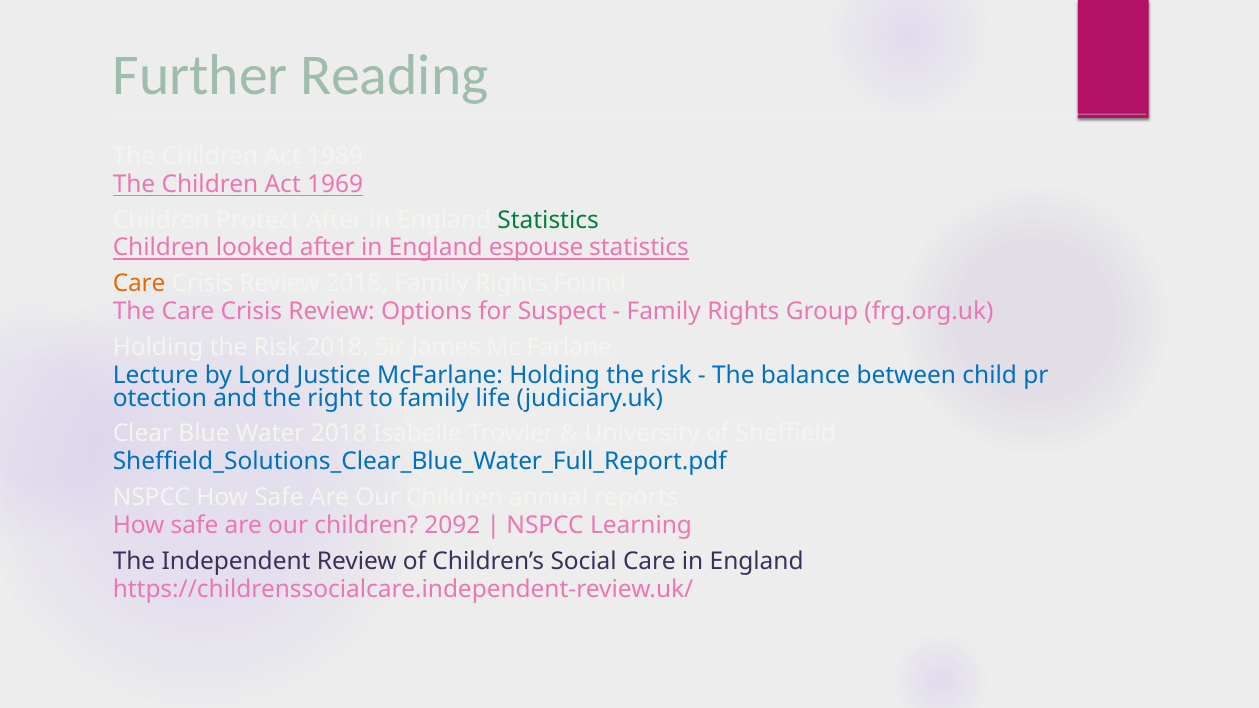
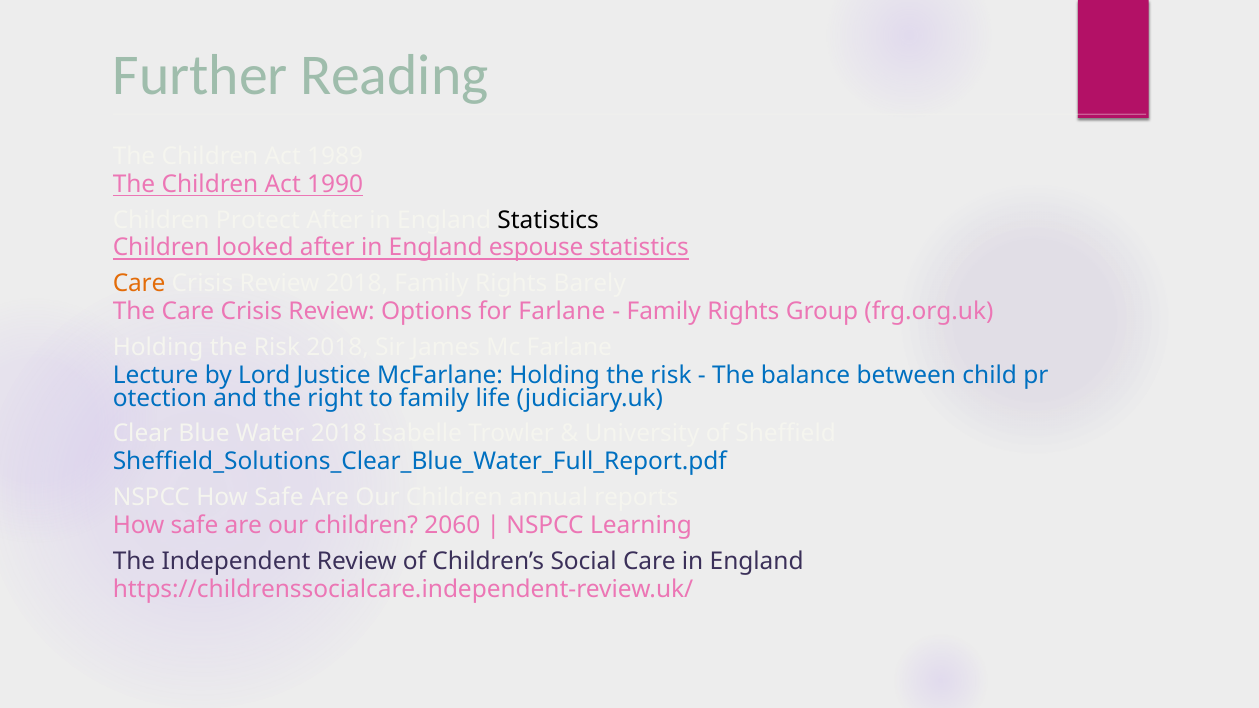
1969: 1969 -> 1990 (335, 184)
Statistics colour: green -> black (548, 220)
Found: Found -> Barely (590, 284)
for Suspect: Suspect -> Farlane (562, 312)
2092: 2092 -> 2060 (452, 526)
